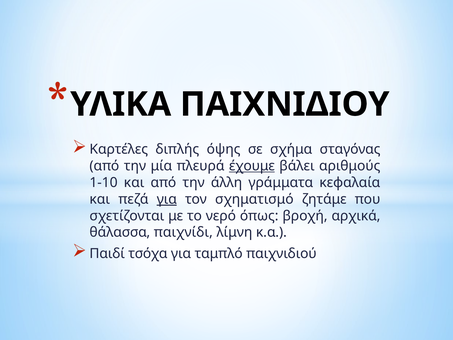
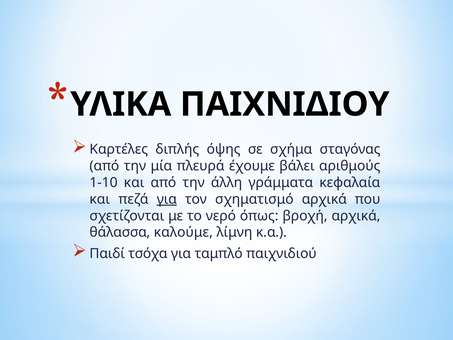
έχουμε underline: present -> none (252, 166)
σχηματισμό ζητάμε: ζητάμε -> αρχικά (324, 199)
παιχνίδι: παιχνίδι -> καλούμε (183, 232)
